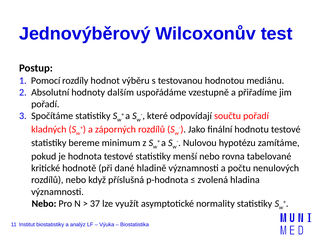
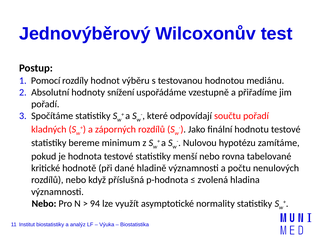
dalším: dalším -> snížení (121, 92)
37: 37 -> 94 (95, 204)
